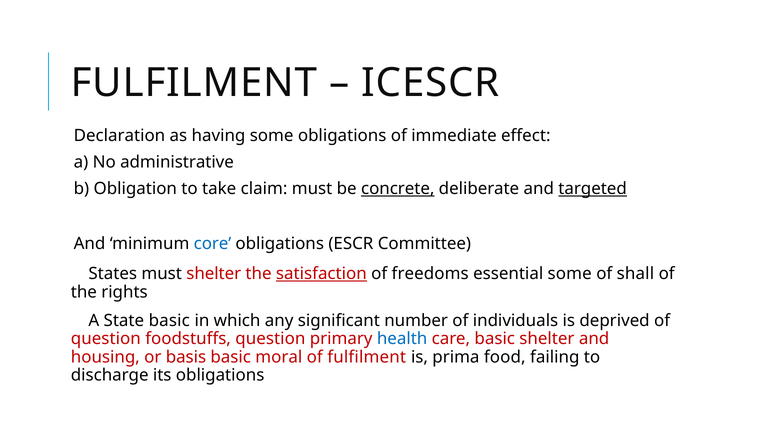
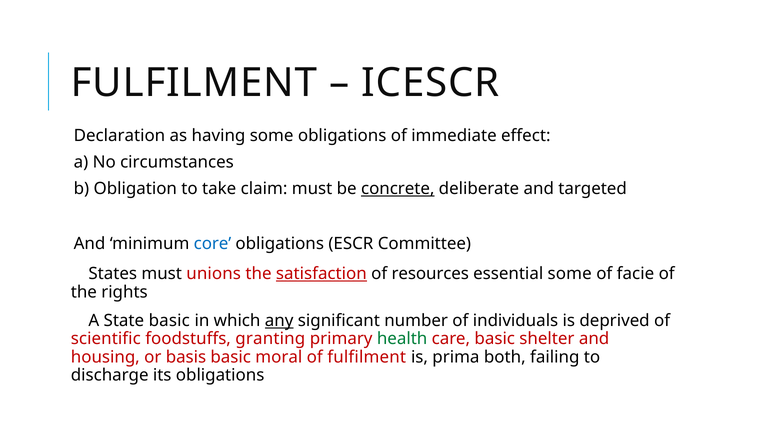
administrative: administrative -> circumstances (177, 162)
targeted underline: present -> none (593, 189)
must shelter: shelter -> unions (214, 274)
freedoms: freedoms -> resources (430, 274)
shall: shall -> facie (635, 274)
any underline: none -> present (279, 321)
question: question -> scientific (106, 339)
foodstuffs question: question -> granting (270, 339)
health colour: blue -> green (402, 339)
food: food -> both (505, 357)
